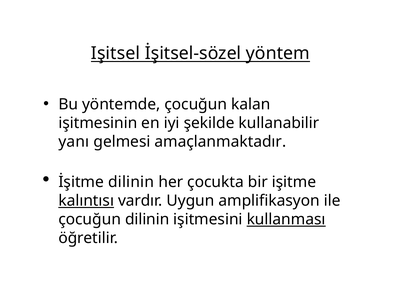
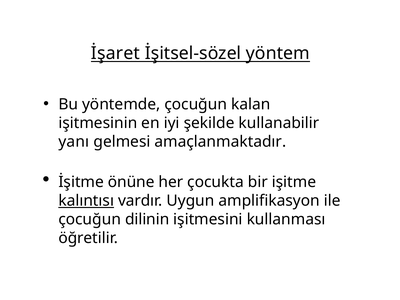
Işitsel: Işitsel -> İşaret (115, 53)
İşitme dilinin: dilinin -> önüne (131, 182)
kullanması underline: present -> none (286, 219)
